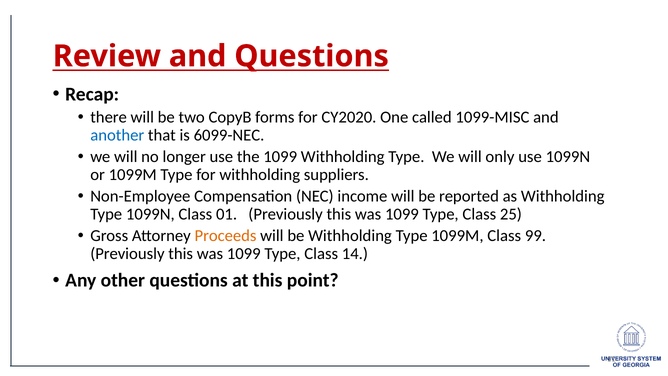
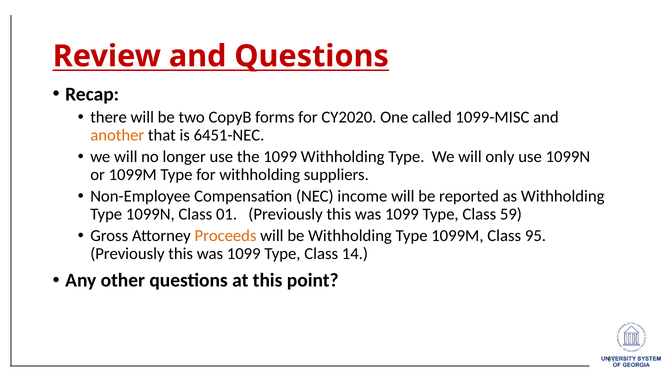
another colour: blue -> orange (117, 135)
6099-NEC: 6099-NEC -> 6451-NEC (229, 135)
25: 25 -> 59 (511, 214)
99: 99 -> 95 (535, 236)
